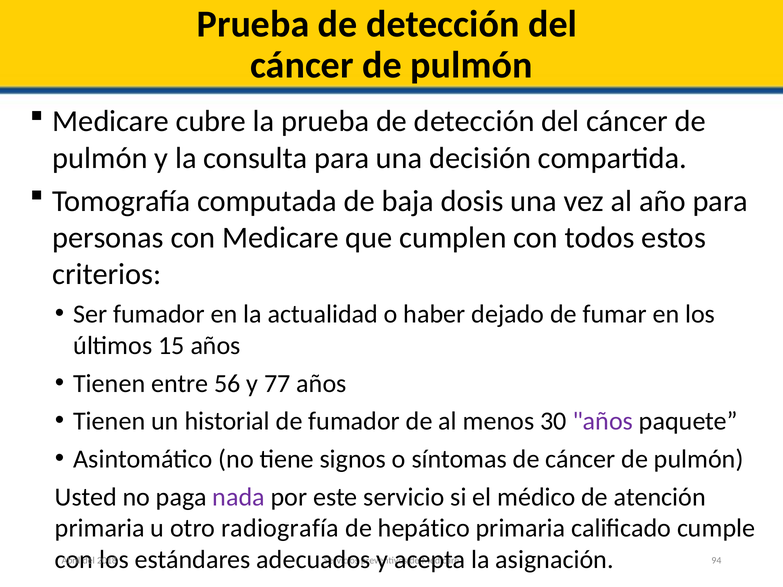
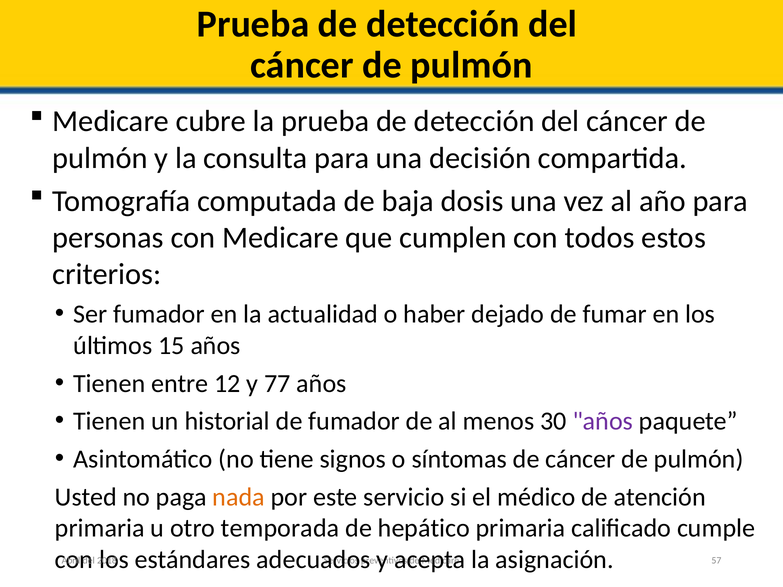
56: 56 -> 12 (227, 384)
nada colour: purple -> orange (239, 497)
radiografía: radiografía -> temporada (280, 529)
94: 94 -> 57 (716, 561)
